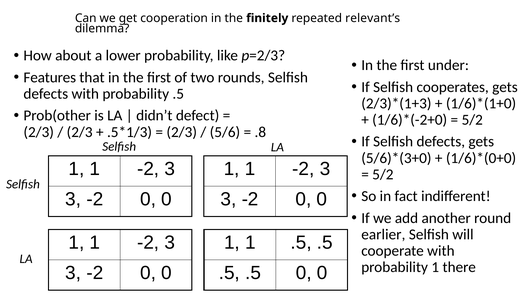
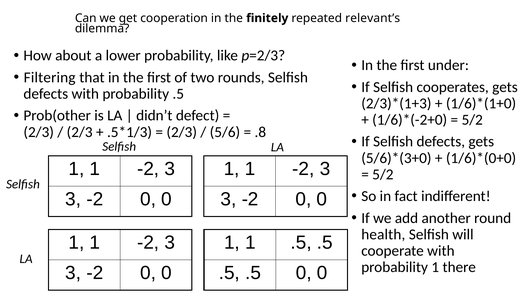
Features: Features -> Filtering (50, 78)
earlier: earlier -> health (383, 235)
